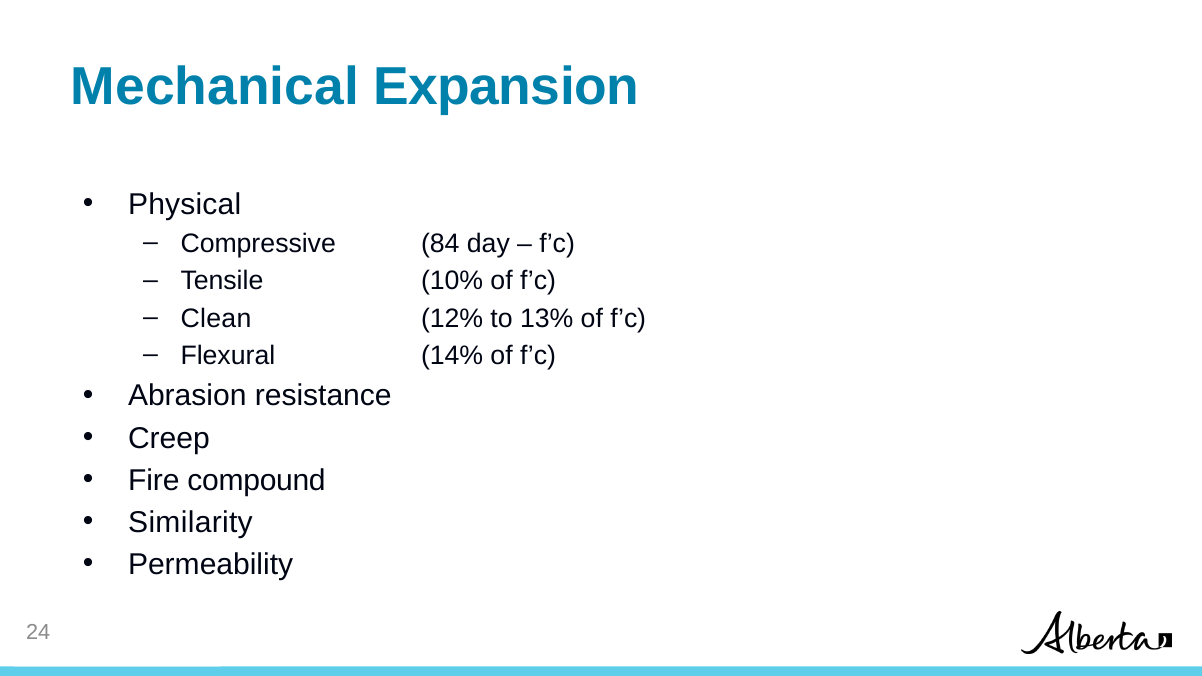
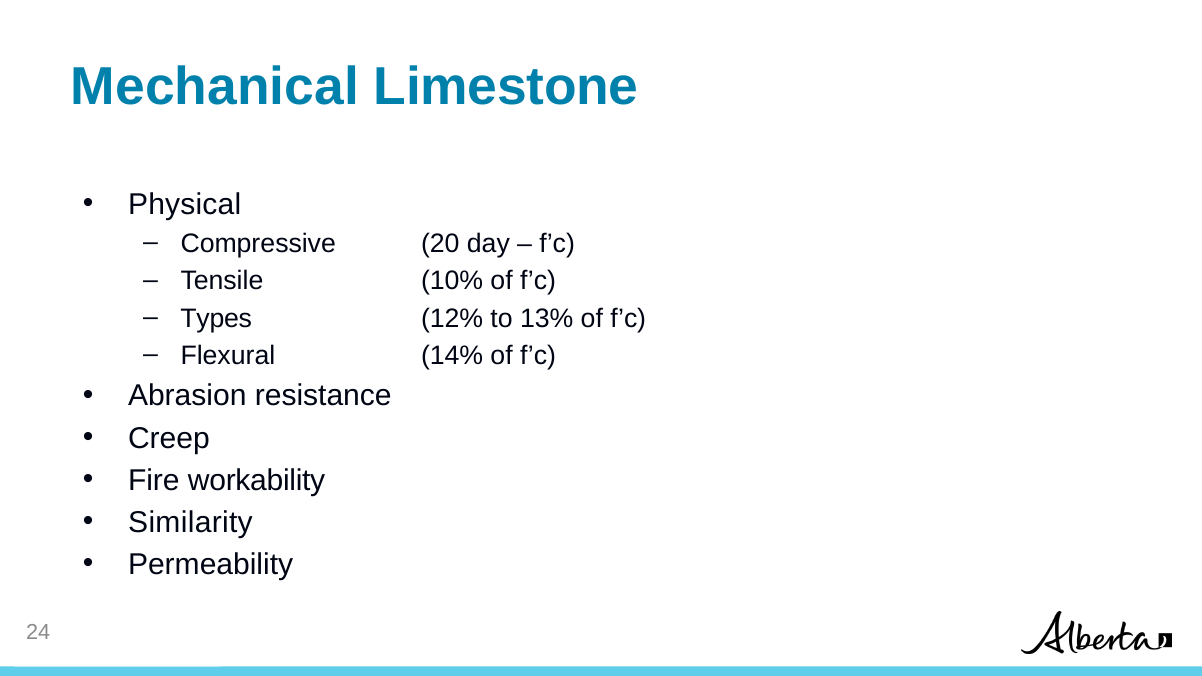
Expansion: Expansion -> Limestone (506, 86)
84: 84 -> 20 (440, 244)
Clean: Clean -> Types (216, 318)
compound: compound -> workability (257, 480)
